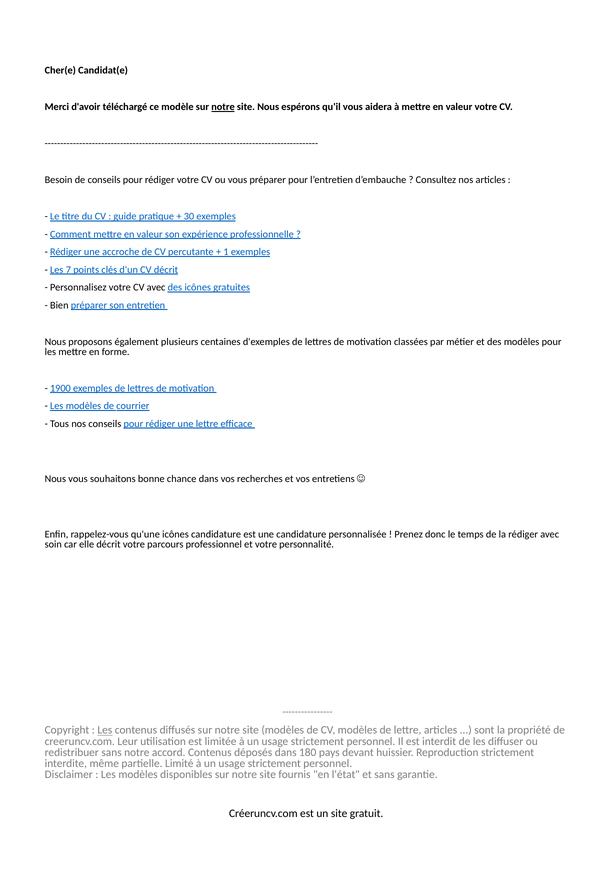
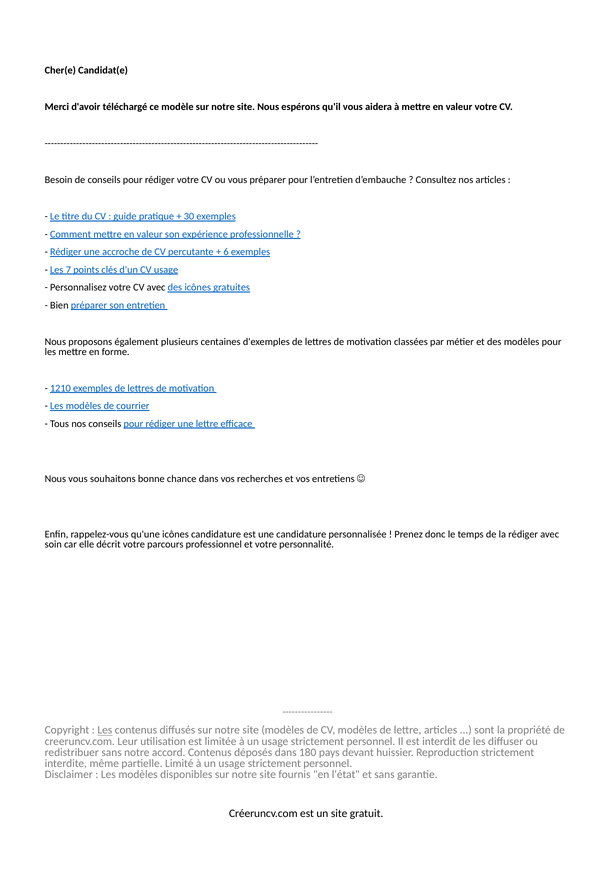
notre underline: present -> none (223, 107)
1: 1 -> 6 (226, 252)
CV décrit: décrit -> usage (166, 270)
1900: 1900 -> 1210 (60, 388)
